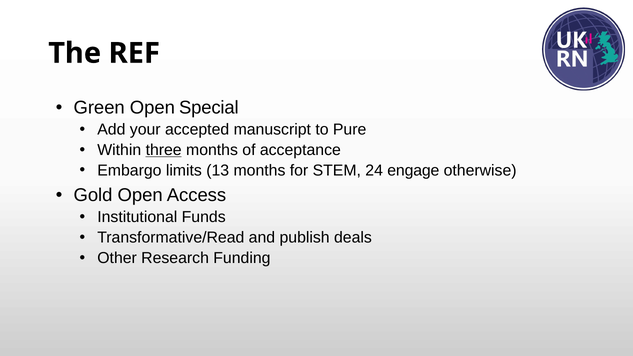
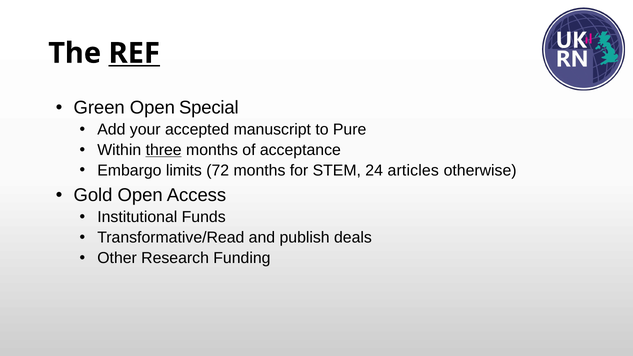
REF underline: none -> present (134, 53)
13: 13 -> 72 (218, 170)
engage: engage -> articles (413, 170)
